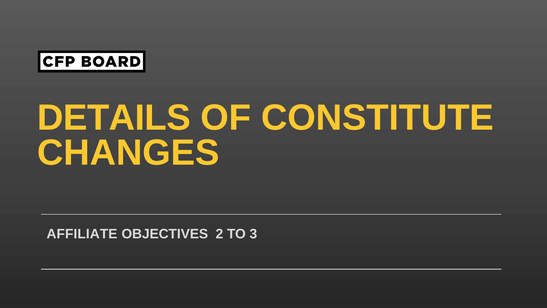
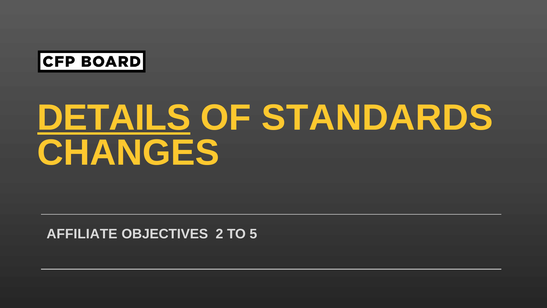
DETAILS underline: none -> present (114, 118)
CONSTITUTE: CONSTITUTE -> STANDARDS (377, 118)
3: 3 -> 5 (253, 234)
